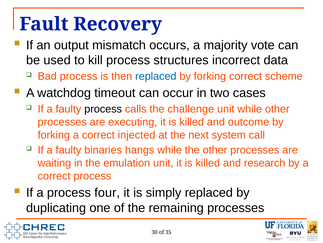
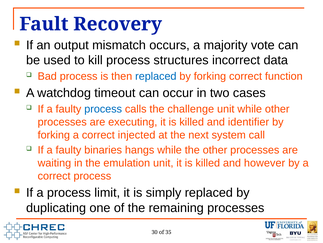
scheme: scheme -> function (284, 76)
process colour: black -> blue (103, 109)
outcome: outcome -> identifier (249, 122)
research: research -> however (265, 163)
four: four -> limit (107, 192)
